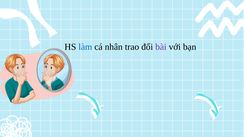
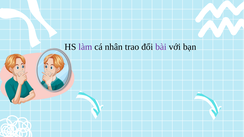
làm colour: blue -> purple (85, 47)
